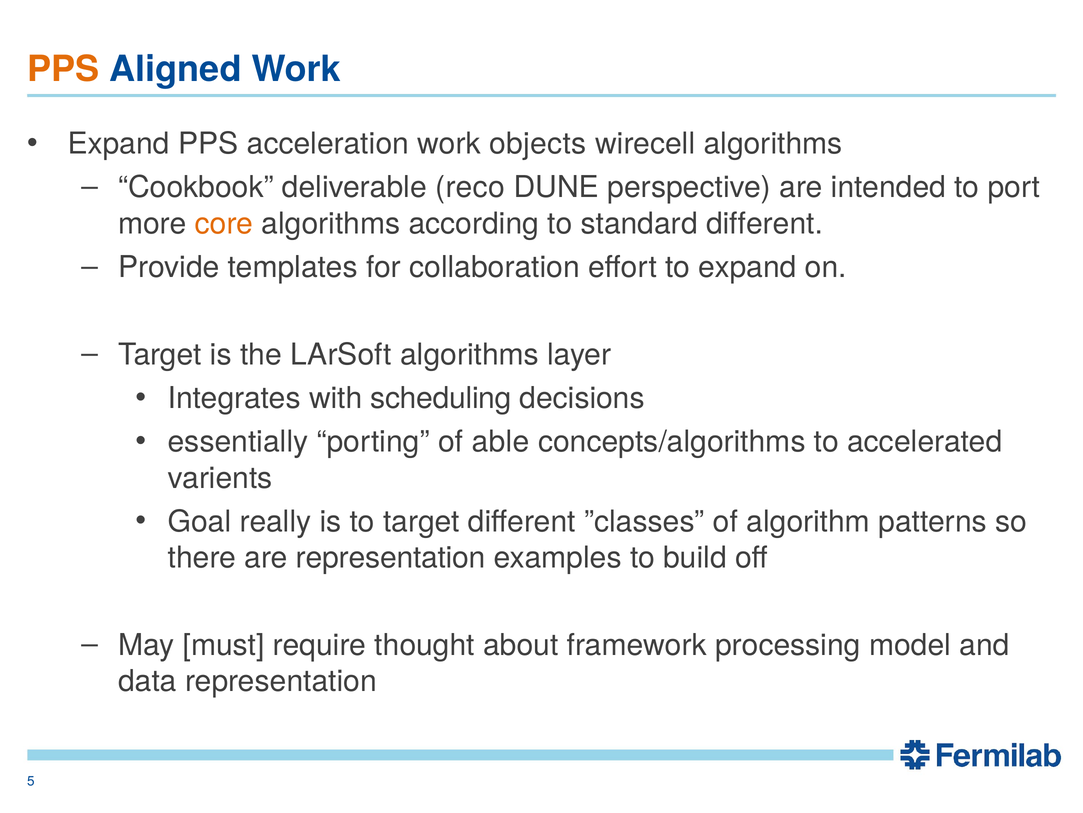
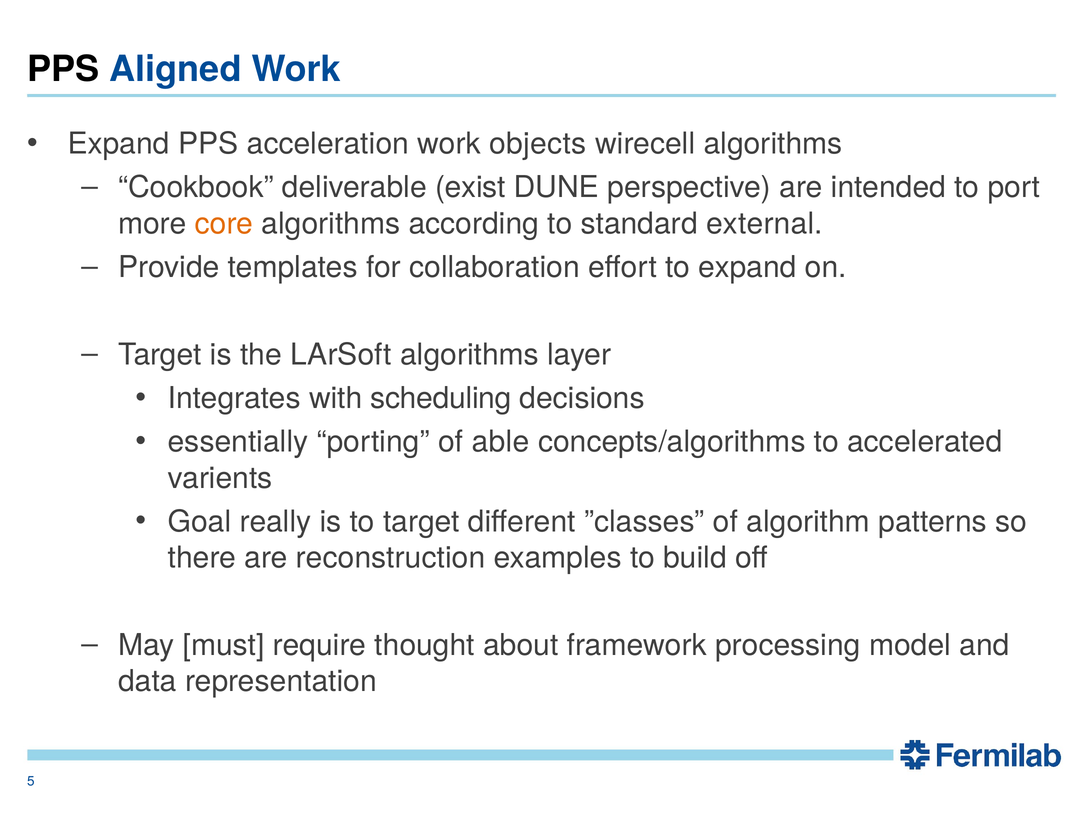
PPS colour: orange -> black (63, 69)
reco: reco -> exist (470, 187)
standard different: different -> external (764, 223)
are representation: representation -> reconstruction (391, 557)
